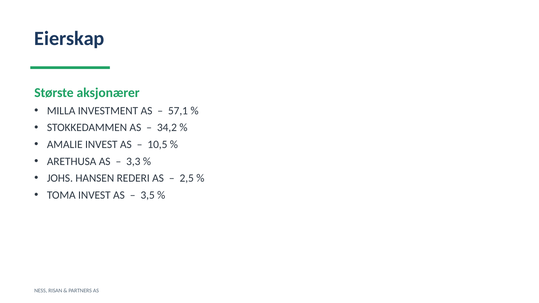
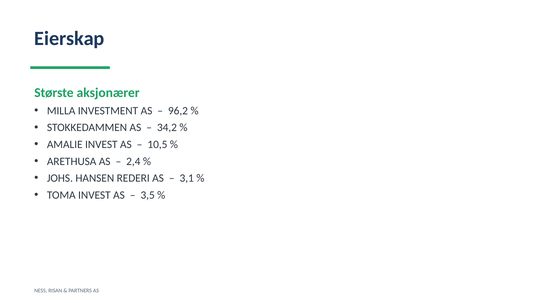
57,1: 57,1 -> 96,2 (178, 111)
3,3: 3,3 -> 2,4 (133, 161)
2,5: 2,5 -> 3,1 (187, 178)
